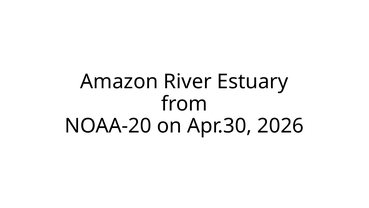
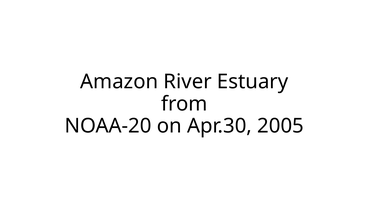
2026: 2026 -> 2005 (281, 126)
